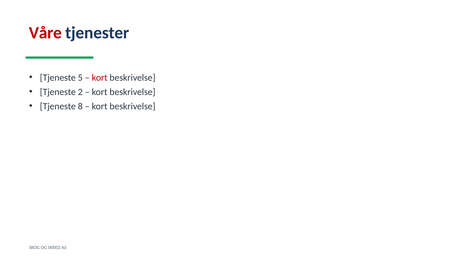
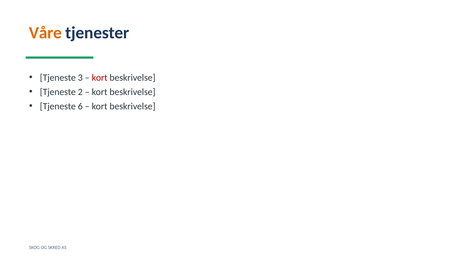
Våre colour: red -> orange (45, 33)
5: 5 -> 3 (80, 78)
8: 8 -> 6 (80, 106)
